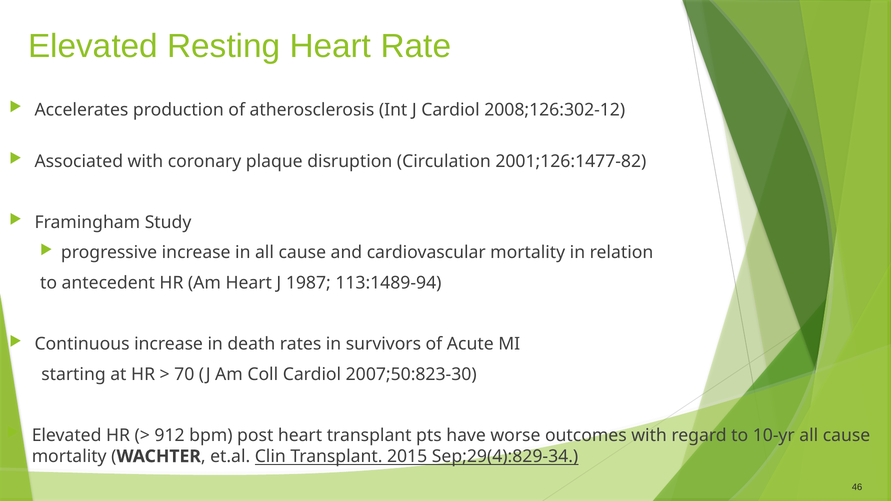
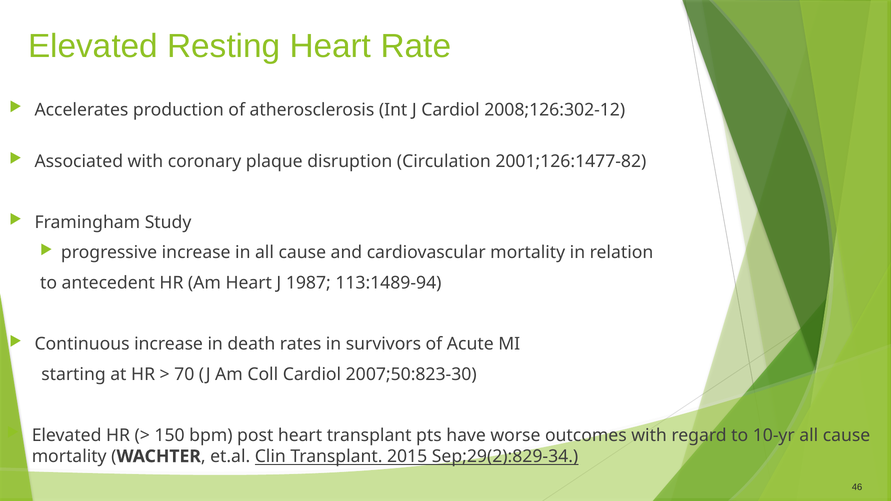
912: 912 -> 150 (170, 435)
Sep;29(4):829-34: Sep;29(4):829-34 -> Sep;29(2):829-34 (505, 457)
